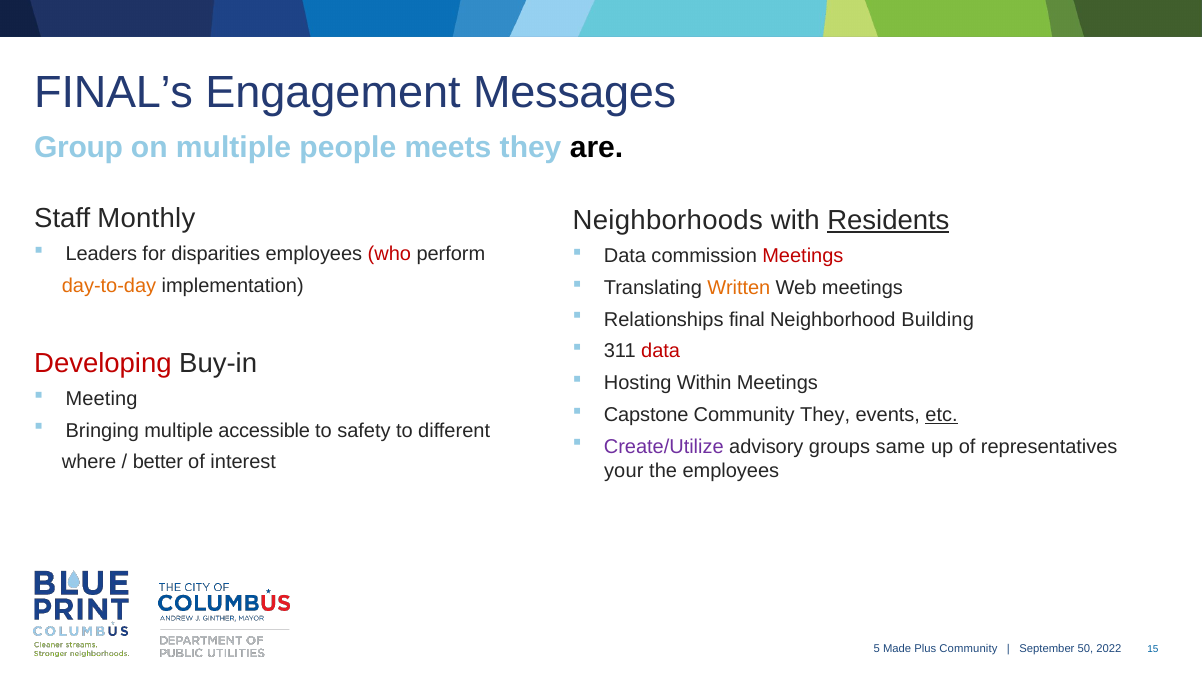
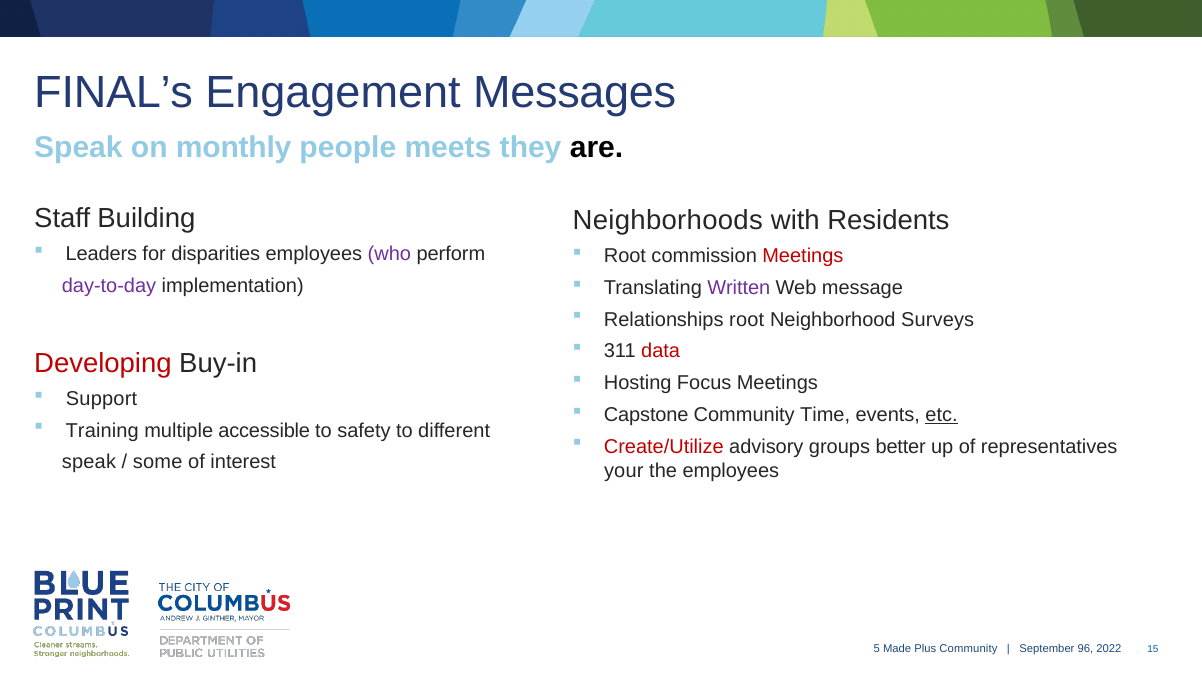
Group: Group -> Speak (78, 148)
on multiple: multiple -> monthly (234, 148)
Monthly: Monthly -> Building (146, 218)
Residents underline: present -> none (888, 220)
who colour: red -> purple (389, 254)
Data: Data -> Root (625, 256)
day-to-day colour: orange -> purple (109, 286)
Written colour: orange -> purple (739, 288)
Web meetings: meetings -> message (862, 288)
Relationships final: final -> root (747, 320)
Building: Building -> Surveys (938, 320)
Within: Within -> Focus (704, 383)
Meeting: Meeting -> Support (102, 399)
Community They: They -> Time (825, 415)
Bringing: Bringing -> Training (102, 431)
Create/Utilize colour: purple -> red (664, 447)
same: same -> better (901, 447)
where: where -> speak (89, 462)
better: better -> some (158, 462)
50: 50 -> 96 (1085, 649)
